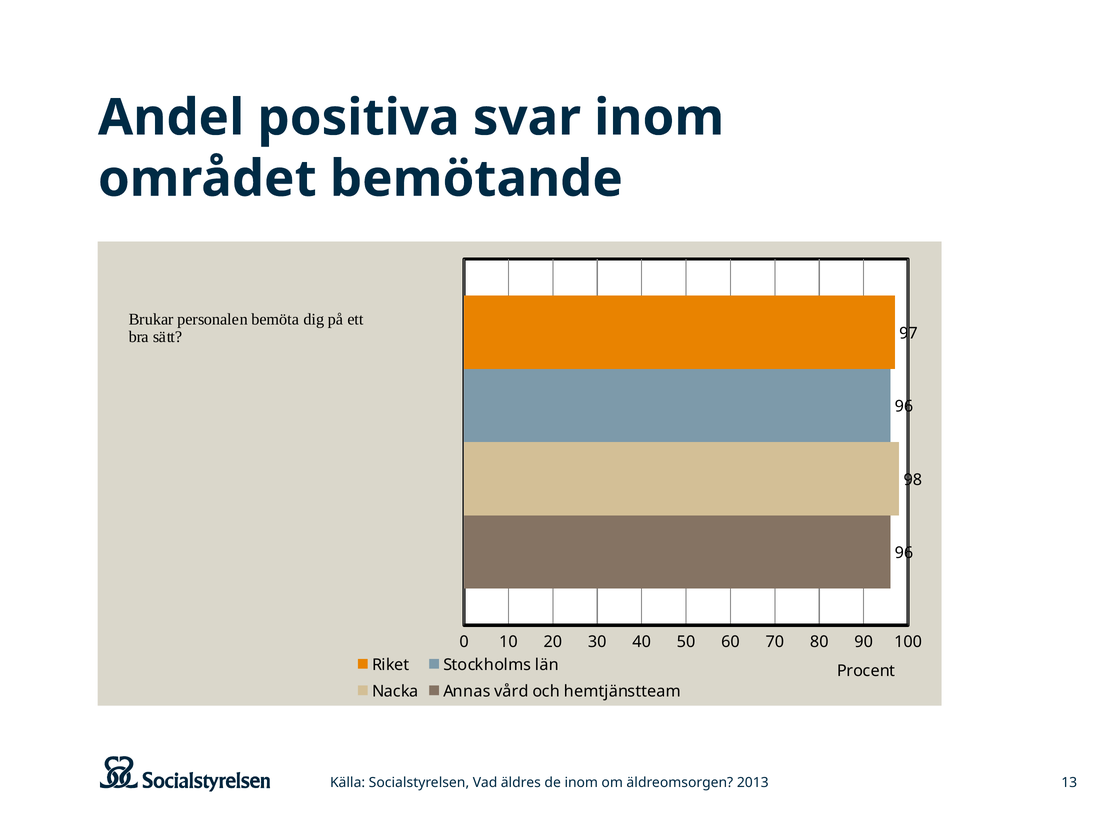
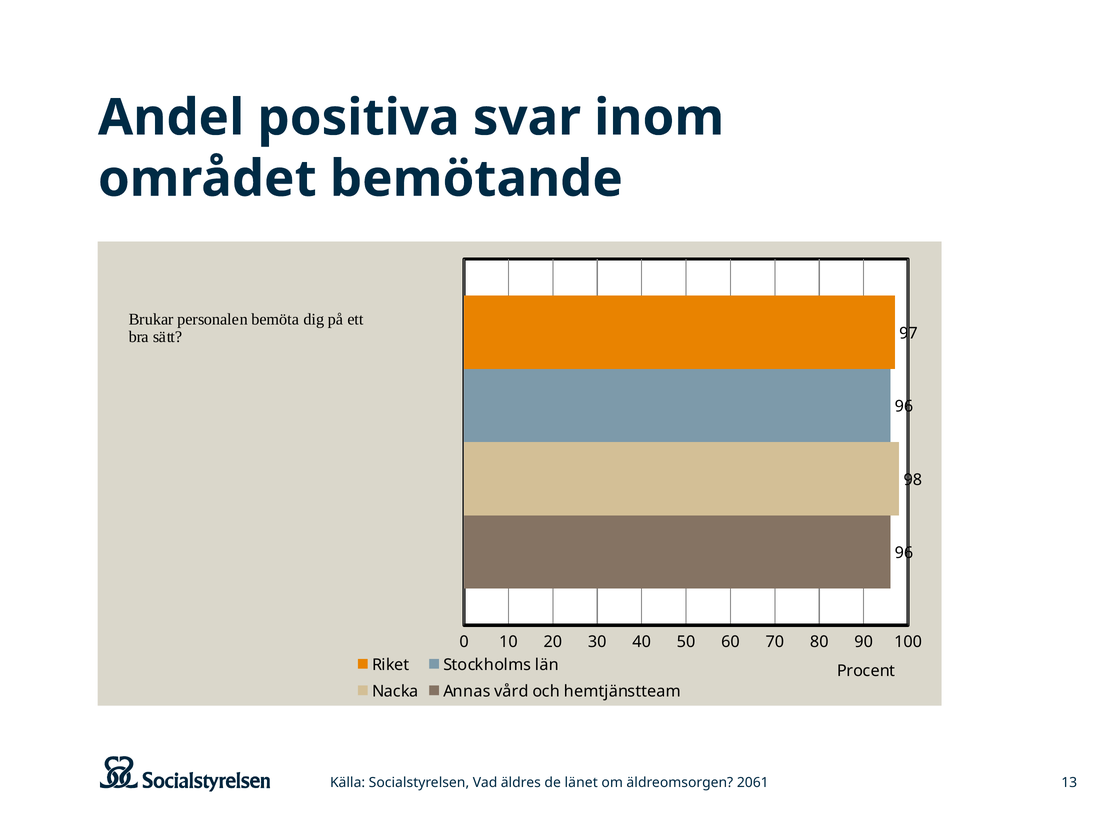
de inom: inom -> länet (581, 783)
2013: 2013 -> 2061 (753, 783)
